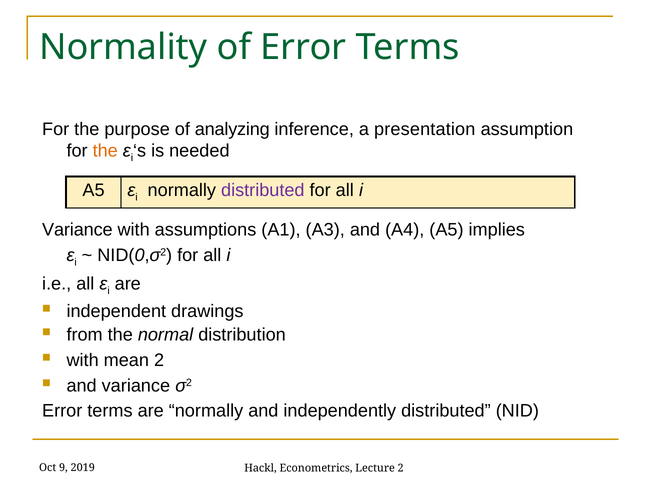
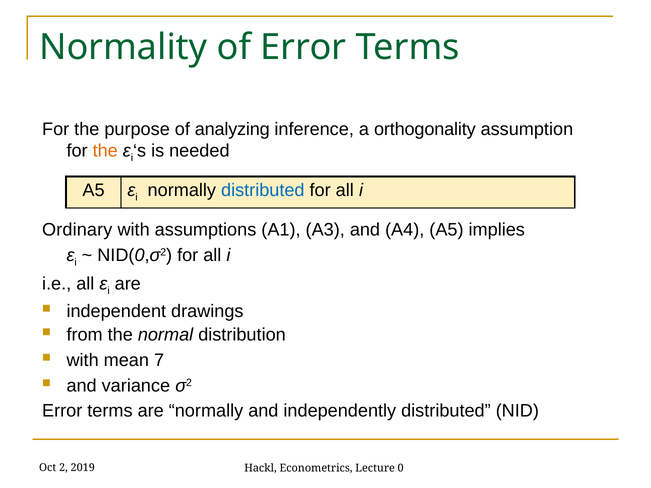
presentation: presentation -> orthogonality (425, 129)
distributed colour: purple -> blue (263, 190)
Variance: Variance -> Ordinary (77, 230)
mean 2: 2 -> 7 (159, 361)
9: 9 -> 2 (63, 468)
Lecture 2: 2 -> 0 (401, 468)
